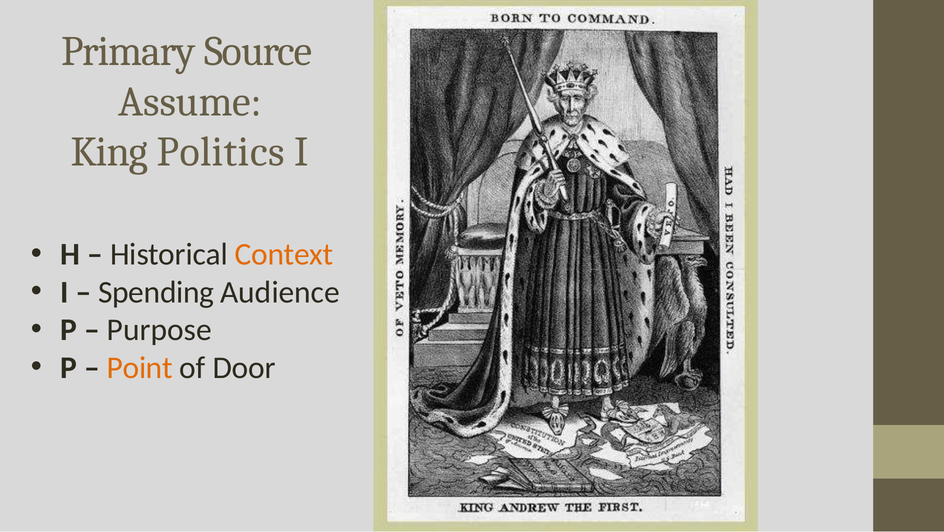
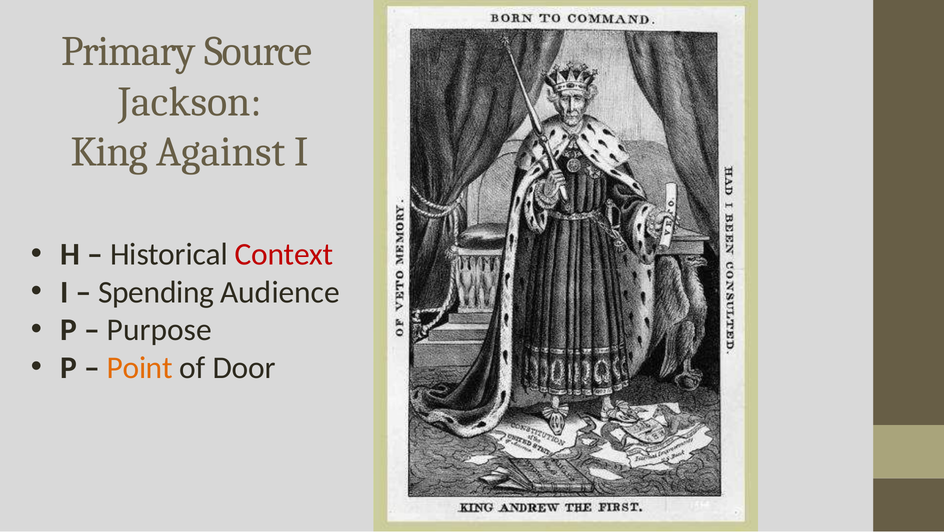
Assume: Assume -> Jackson (190, 102)
Politics: Politics -> Against (221, 152)
Context colour: orange -> red (284, 254)
